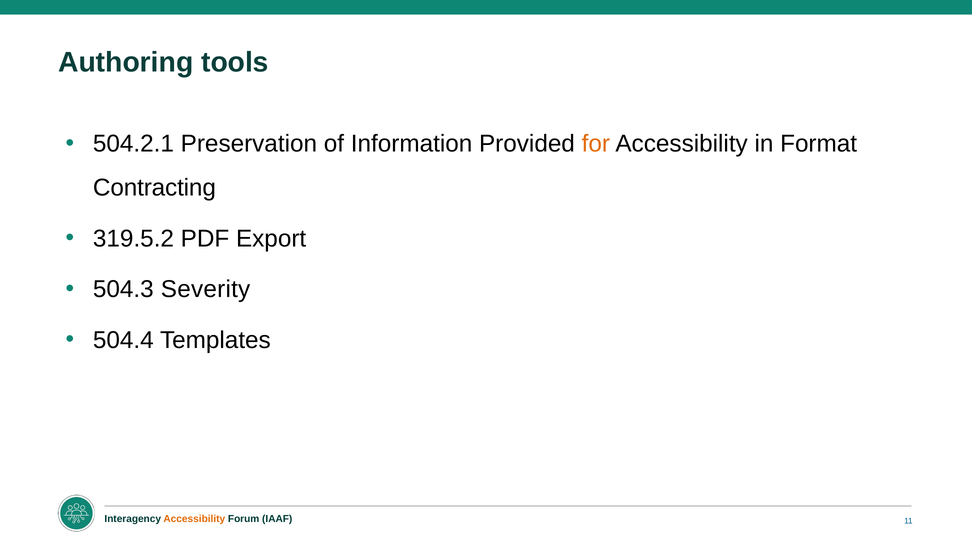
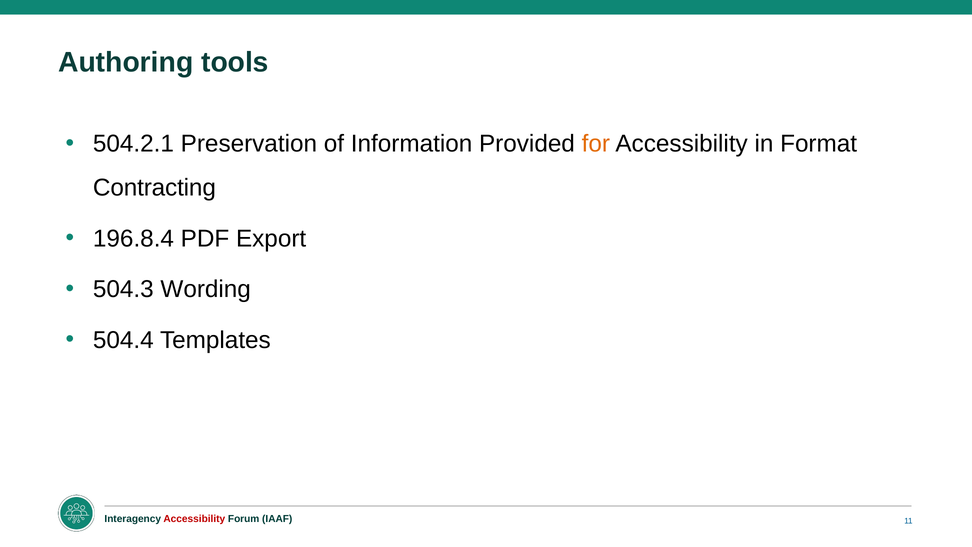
319.5.2: 319.5.2 -> 196.8.4 (133, 238)
Severity: Severity -> Wording (206, 289)
Accessibility colour: orange -> red (194, 518)
